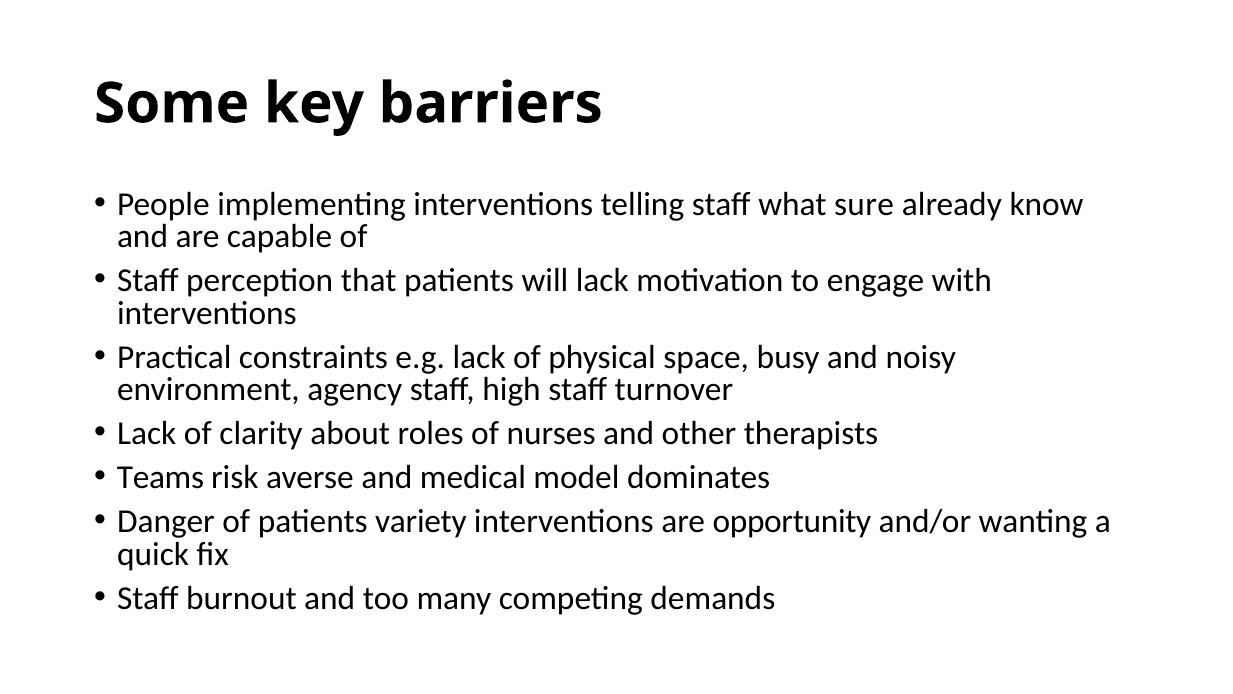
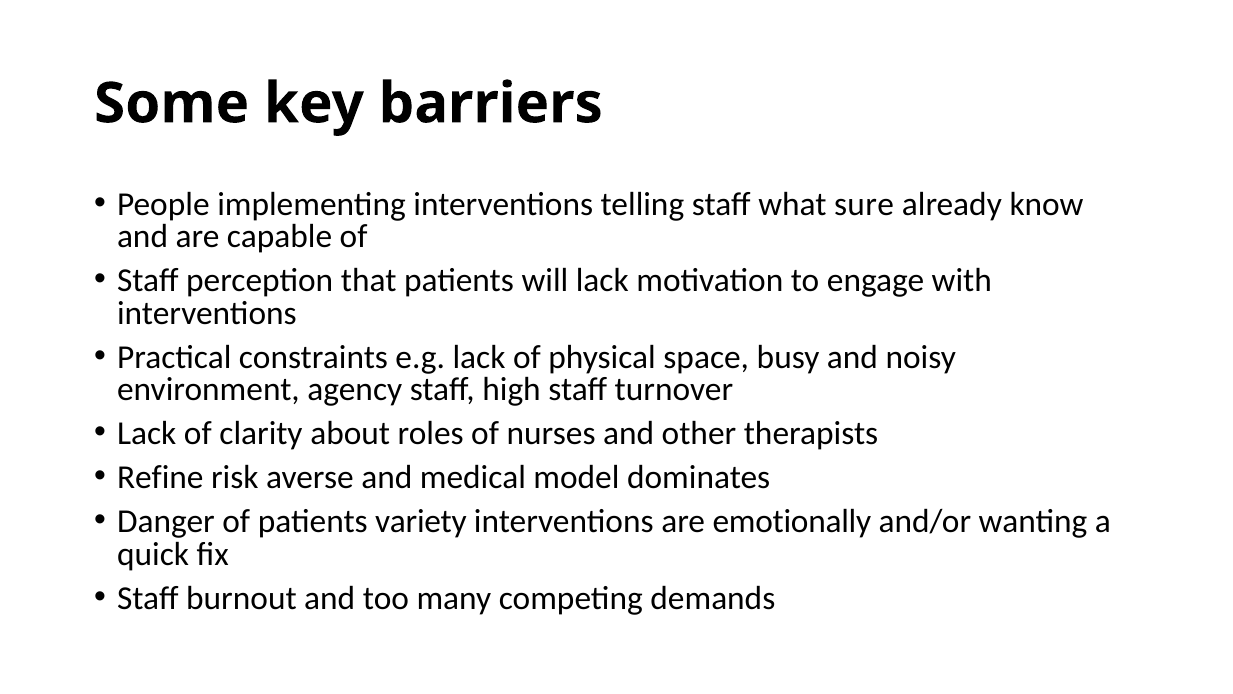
Teams: Teams -> Refine (160, 477)
opportunity: opportunity -> emotionally (792, 521)
